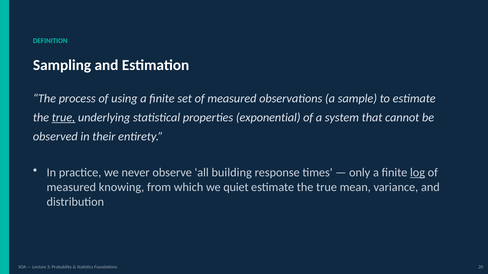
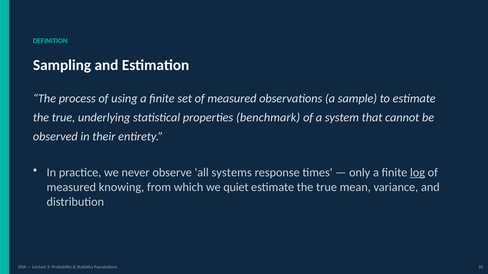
true underline: present -> none (64, 118)
exponential: exponential -> benchmark (268, 118)
building: building -> systems (232, 173)
